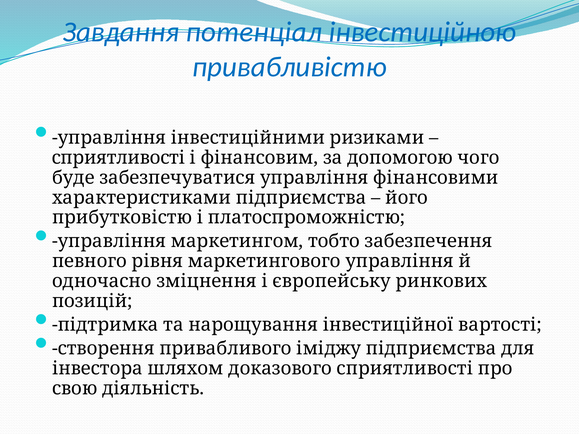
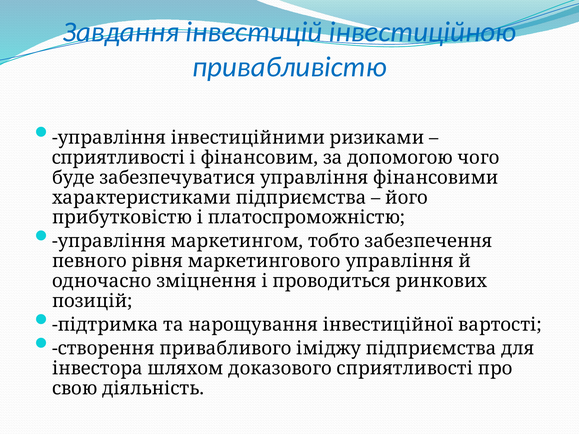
потенціал: потенціал -> інвестицій (254, 32)
європейську: європейську -> проводиться (332, 281)
